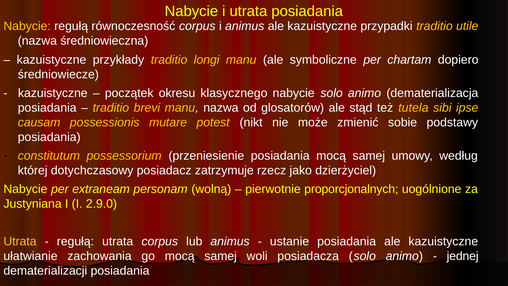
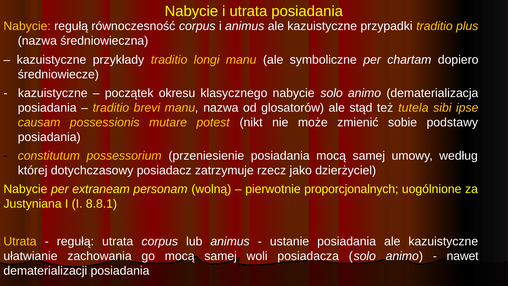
utile: utile -> plus (467, 26)
2.9.0: 2.9.0 -> 8.8.1 (101, 204)
jednej: jednej -> nawet (463, 256)
